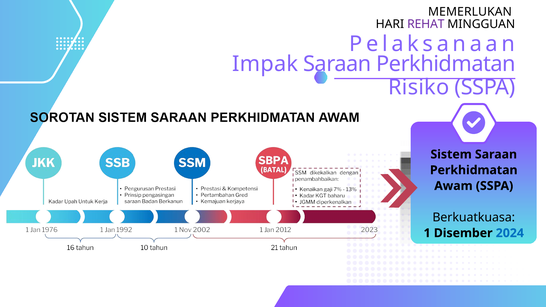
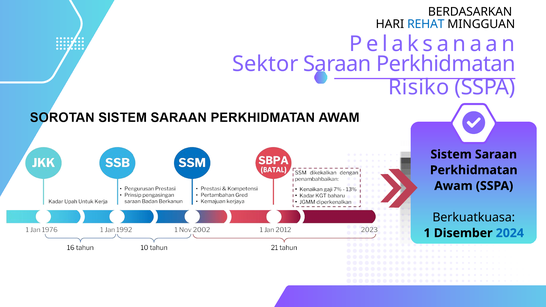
MEMERLUKAN: MEMERLUKAN -> BERDASARKAN (470, 12)
REHAT colour: purple -> blue (426, 24)
Impak: Impak -> Sektor (265, 64)
